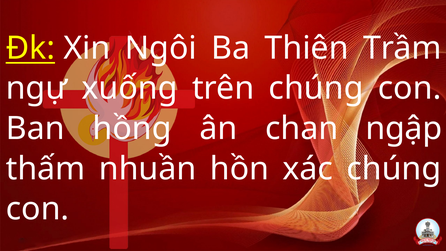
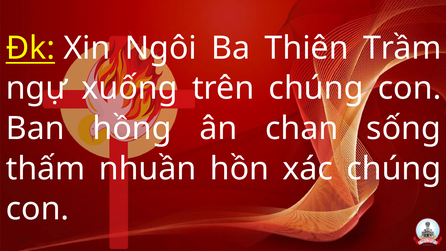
ngập: ngập -> sống (404, 128)
